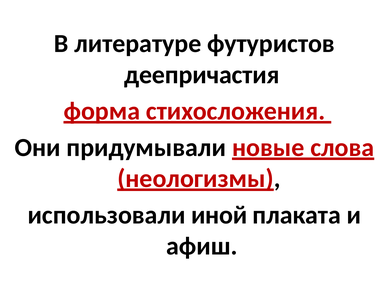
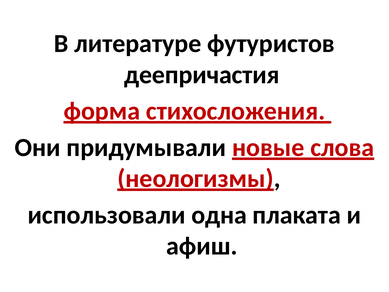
иной: иной -> одна (219, 215)
